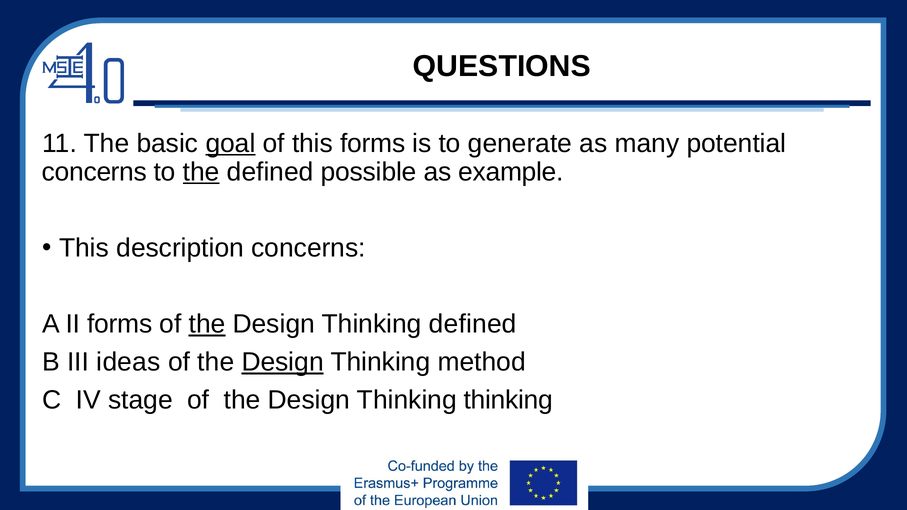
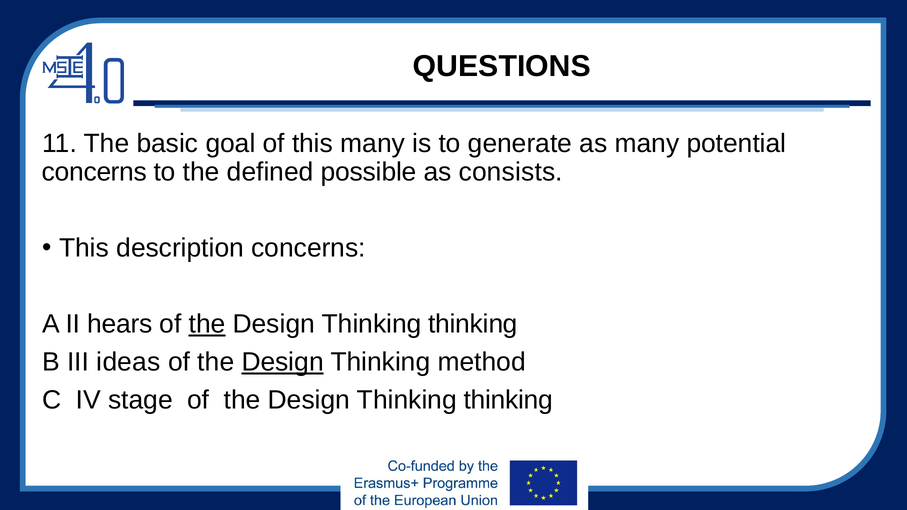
goal underline: present -> none (230, 144)
this forms: forms -> many (373, 144)
the underline: present -> none (201, 172)
example: example -> consists (511, 172)
II forms: forms -> hears (120, 324)
defined: defined -> thinking (473, 324)
